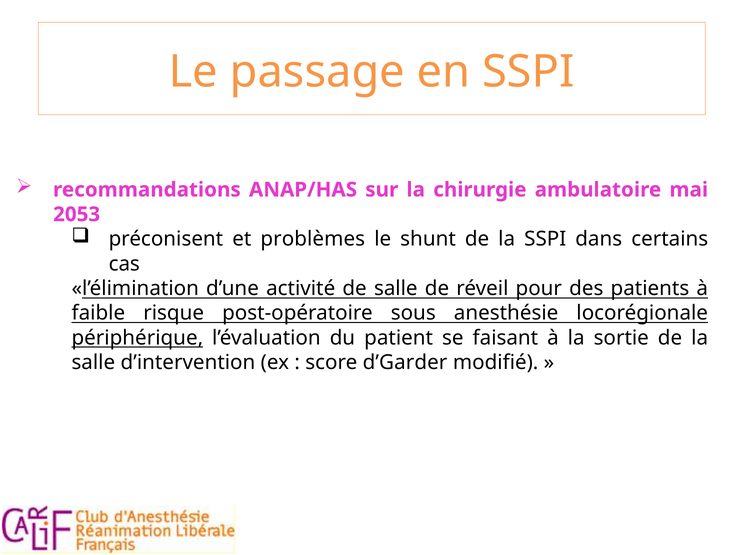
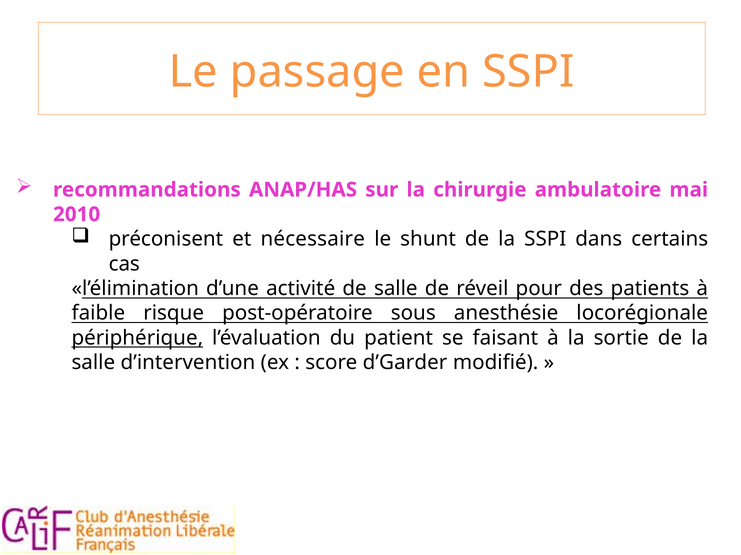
2053: 2053 -> 2010 (77, 215)
problèmes: problèmes -> nécessaire (313, 239)
